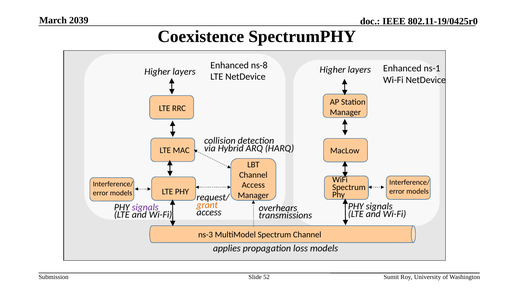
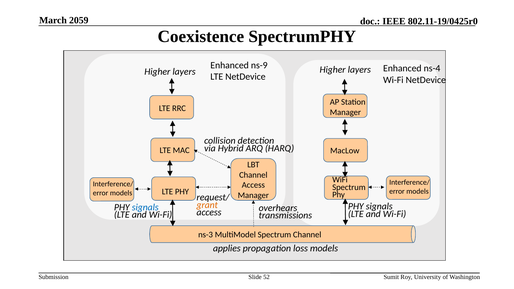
2039: 2039 -> 2059 (79, 20)
ns-8: ns-8 -> ns-9 (259, 65)
ns-1: ns-1 -> ns-4 (432, 68)
signals colour: purple -> blue (145, 207)
